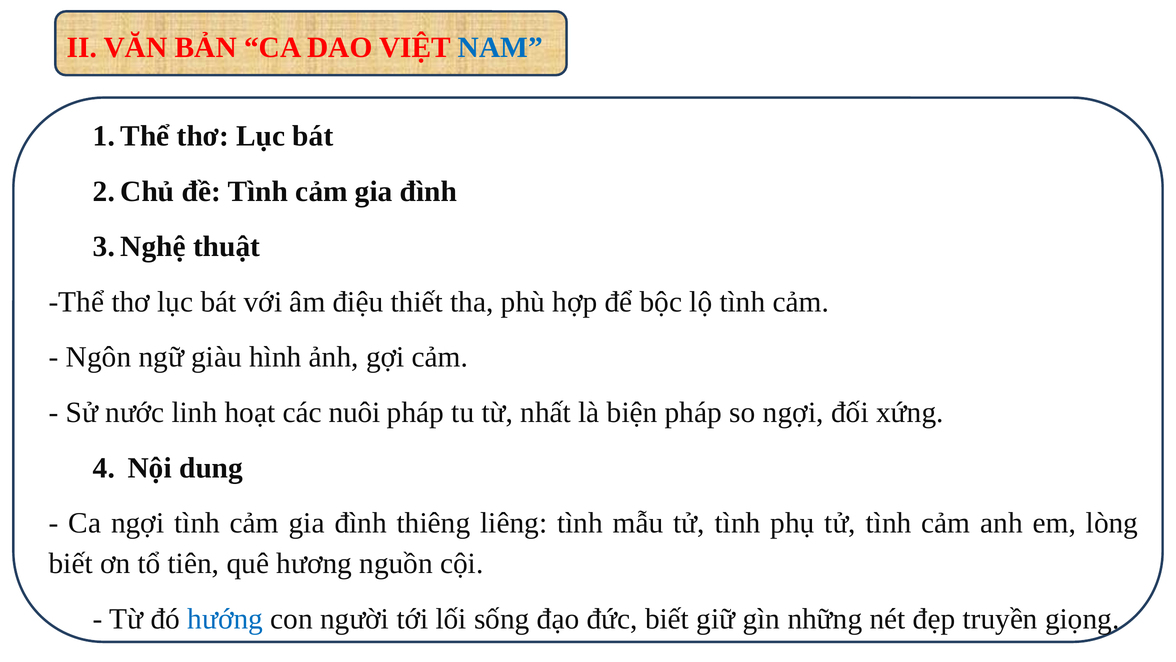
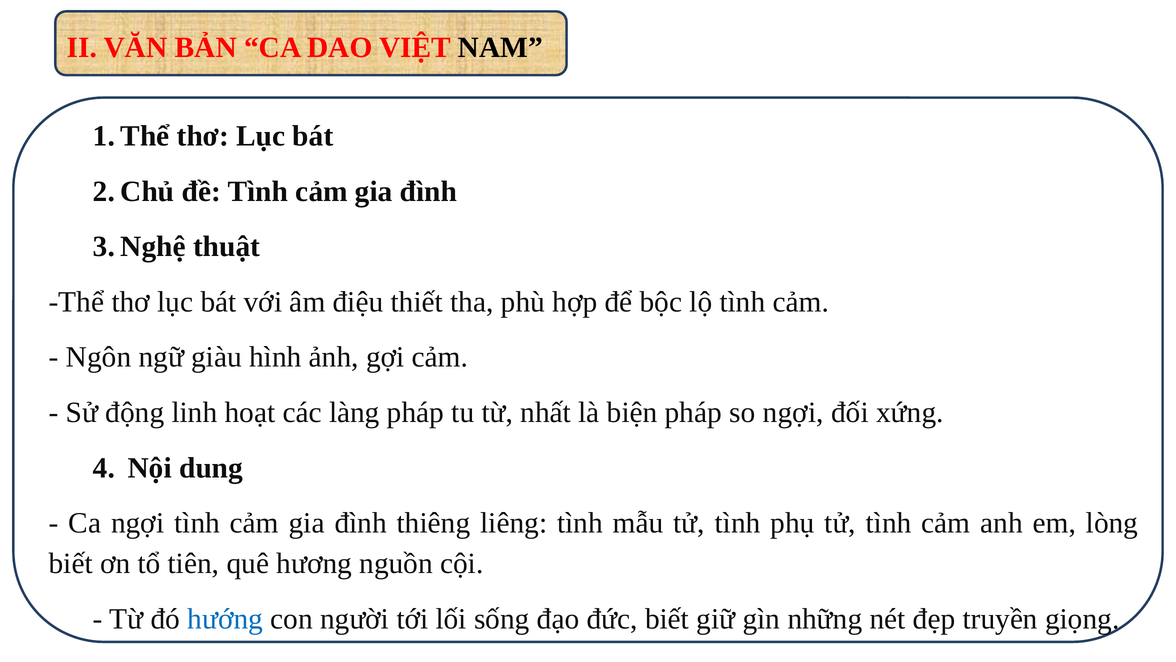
NAM colour: blue -> black (500, 48)
nước: nước -> động (135, 412)
nuôi: nuôi -> làng (354, 412)
